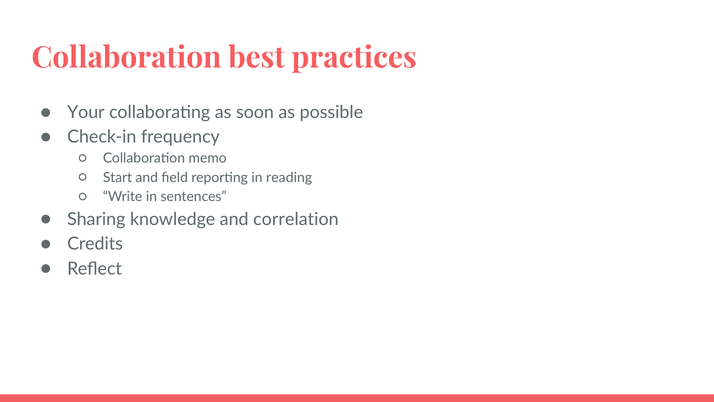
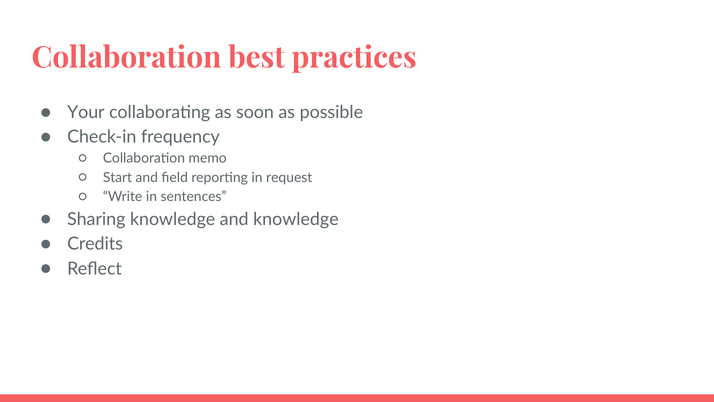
reading: reading -> request (289, 177)
and correlation: correlation -> knowledge (296, 219)
